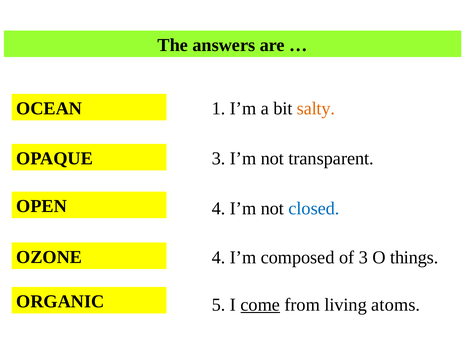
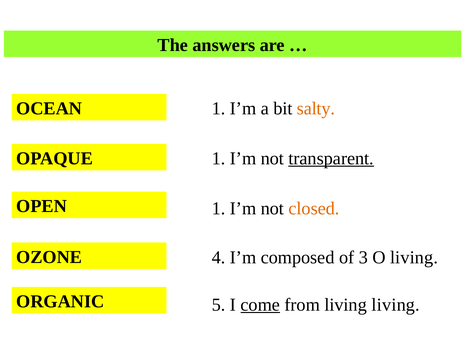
3: 3 -> 1 (219, 158)
transparent underline: none -> present (331, 158)
4: 4 -> 1 (219, 208)
closed colour: blue -> orange (314, 208)
O things: things -> living (414, 257)
living atoms: atoms -> living (396, 304)
